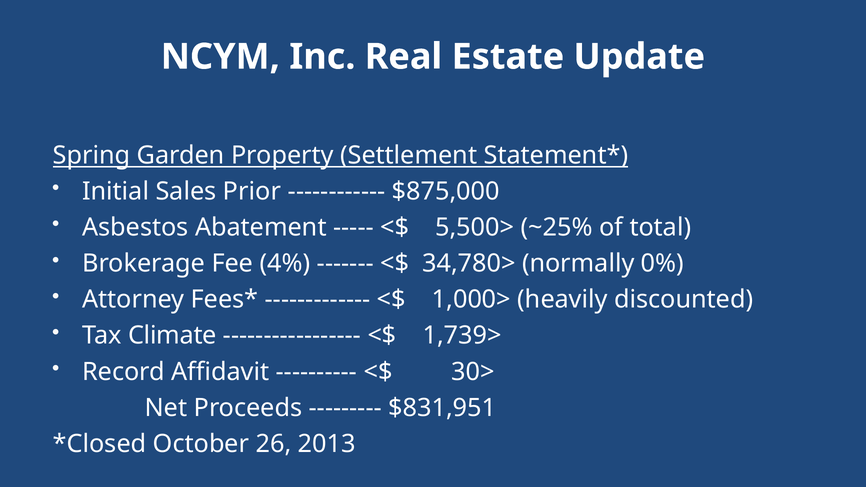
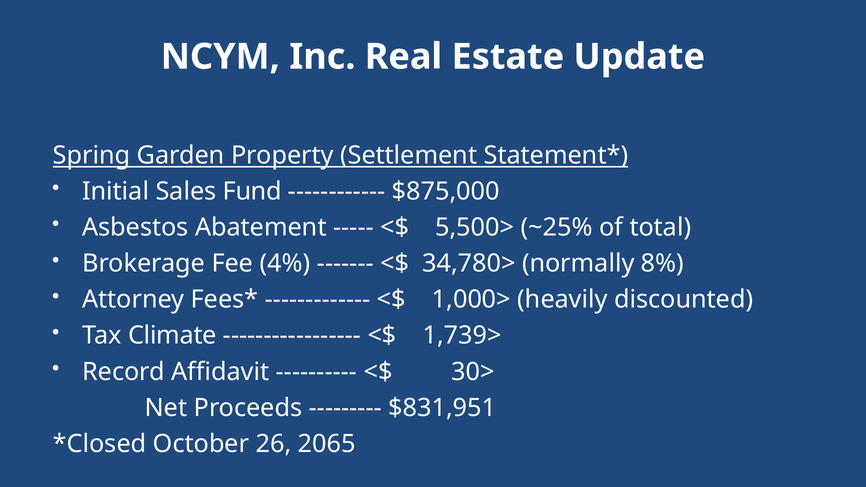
Prior: Prior -> Fund (252, 191)
0%: 0% -> 8% (662, 264)
2013: 2013 -> 2065 (327, 444)
